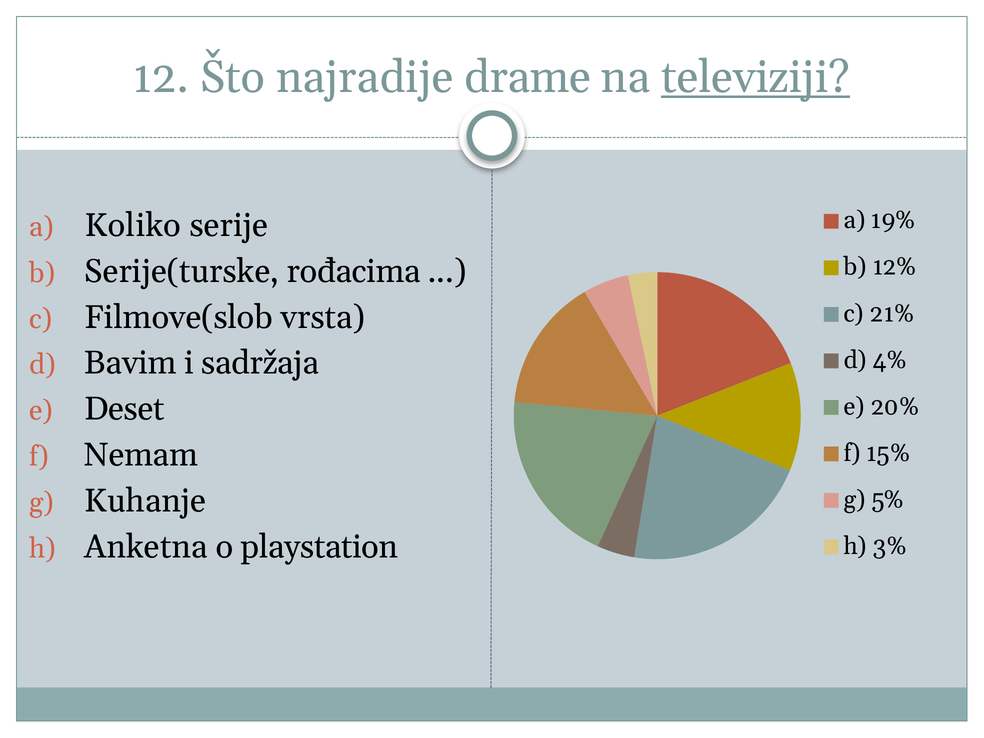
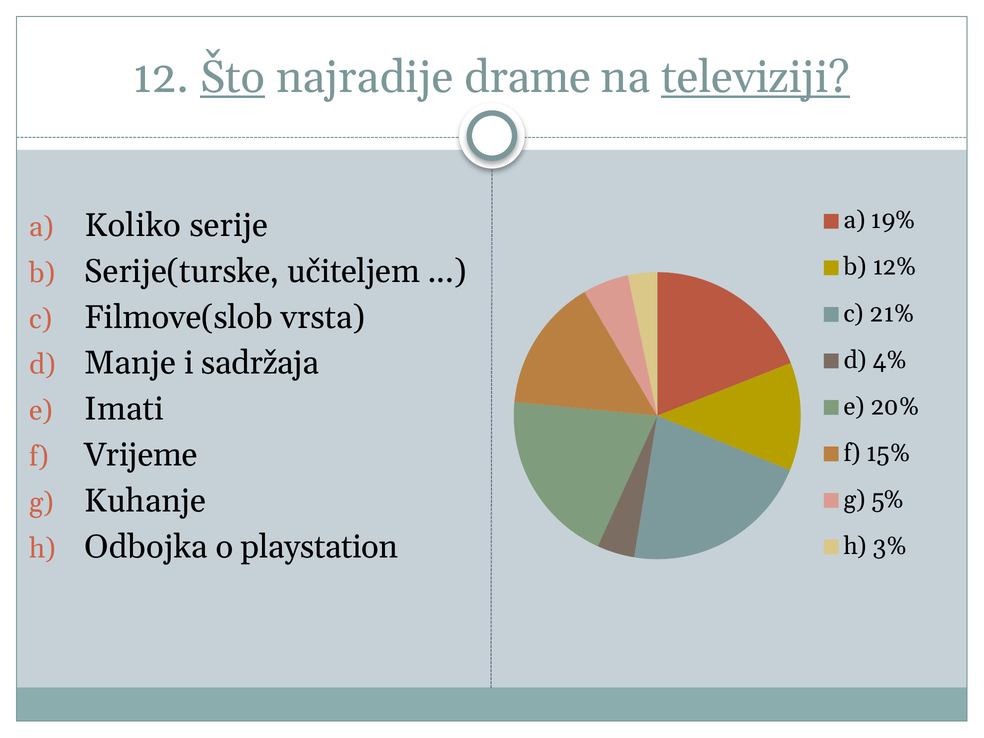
Što underline: none -> present (233, 77)
rođacima: rođacima -> učiteljem (354, 271)
Bavim: Bavim -> Manje (130, 363)
Deset: Deset -> Imati (124, 409)
Nemam: Nemam -> Vrijeme (141, 455)
Anketna: Anketna -> Odbojka (146, 547)
